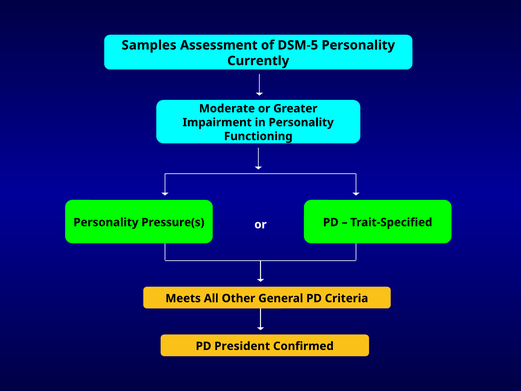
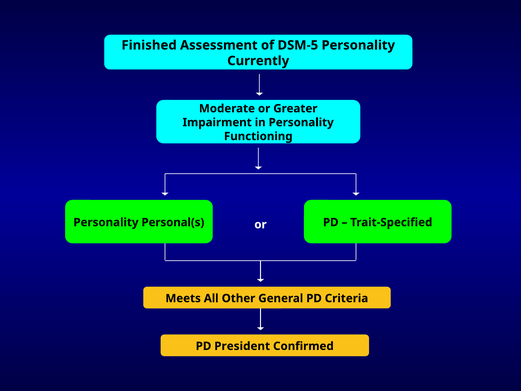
Samples: Samples -> Finished (149, 45)
Pressure(s: Pressure(s -> Personal(s (173, 222)
